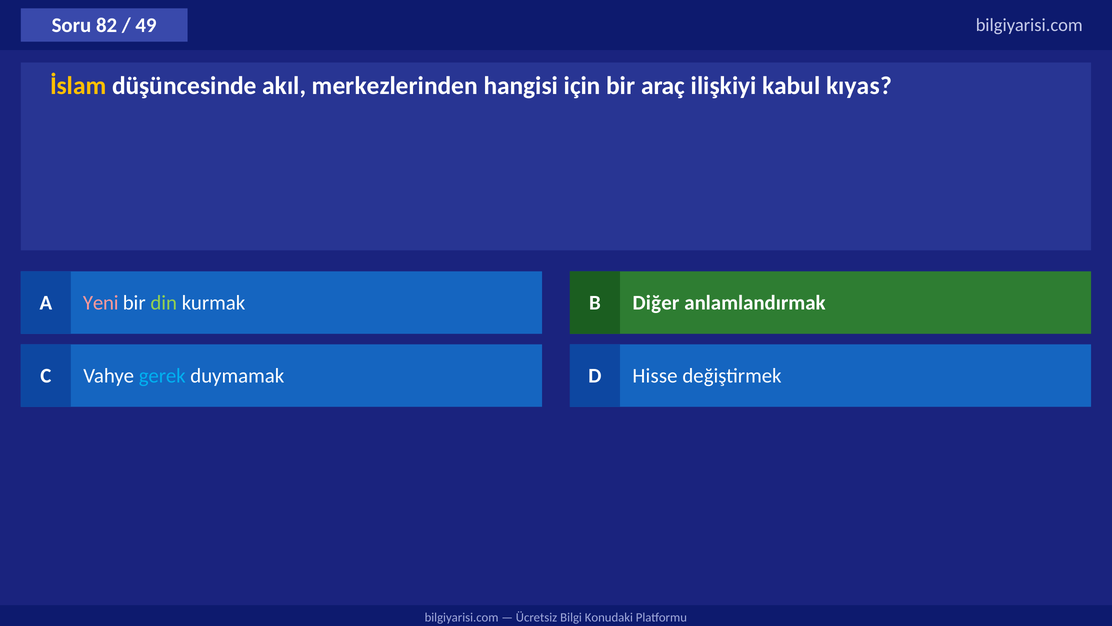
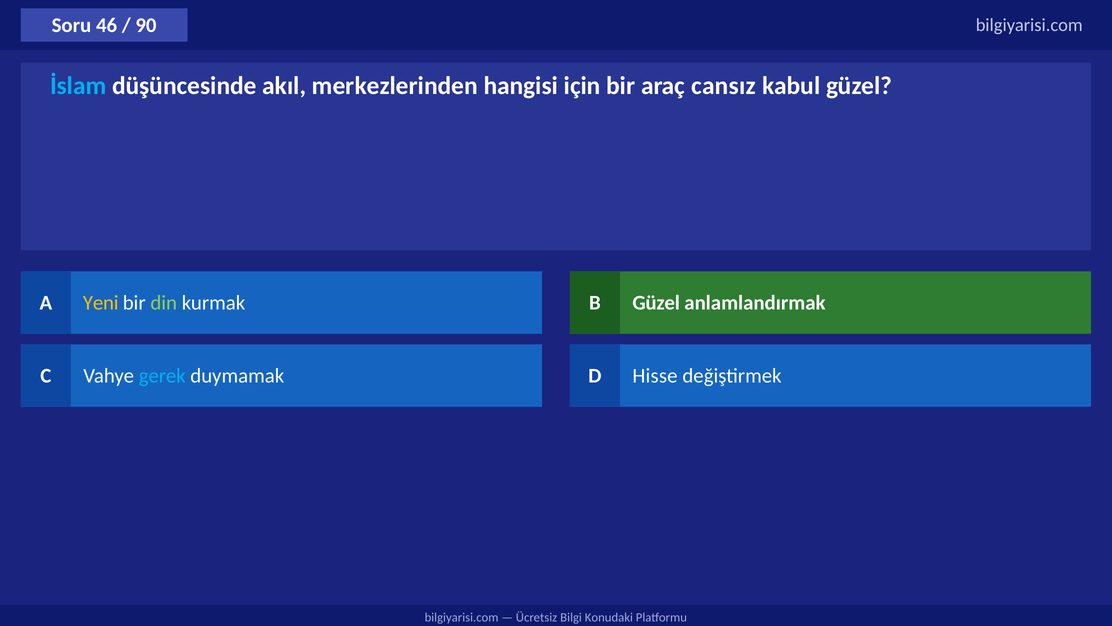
82: 82 -> 46 (107, 25)
49: 49 -> 90 (146, 25)
İslam colour: yellow -> light blue (78, 86)
ilişkiyi: ilişkiyi -> cansız (724, 86)
kabul kıyas: kıyas -> güzel (859, 86)
Yeni colour: pink -> yellow (101, 303)
B Diğer: Diğer -> Güzel (656, 303)
